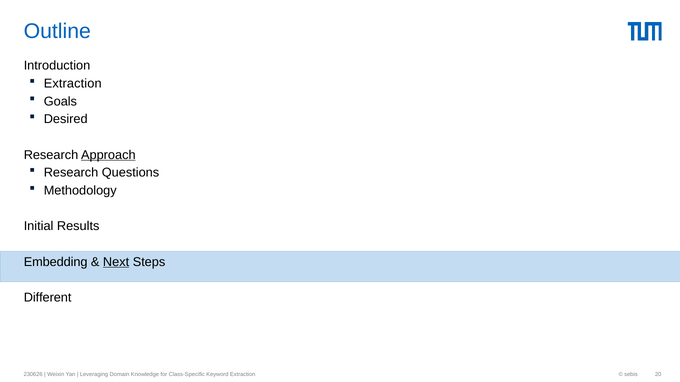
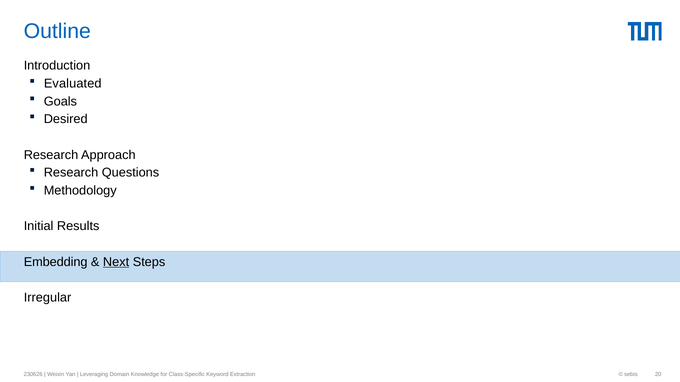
Extraction: Extraction -> Evaluated (73, 84)
Approach underline: present -> none (108, 155)
Different: Different -> Irregular (48, 298)
